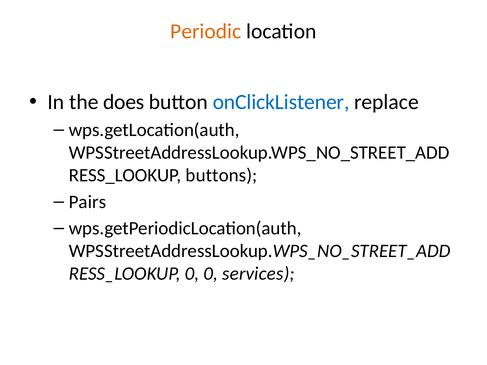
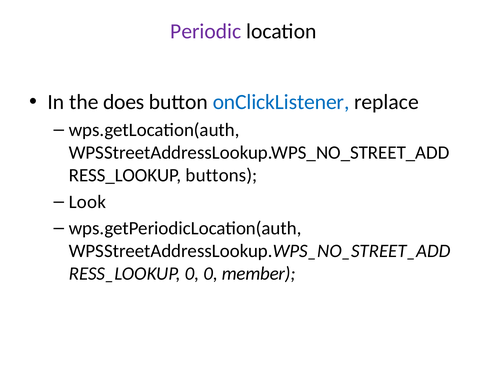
Periodic colour: orange -> purple (206, 32)
Pairs: Pairs -> Look (87, 202)
services: services -> member (259, 274)
